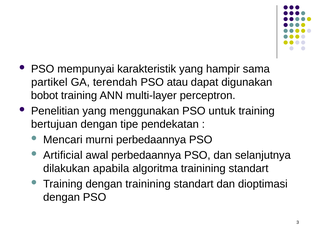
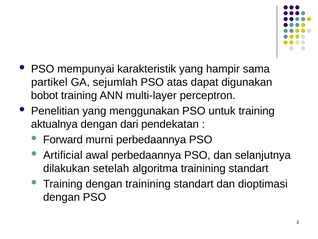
terendah: terendah -> sejumlah (115, 82)
atau: atau -> atas (177, 82)
bertujuan: bertujuan -> aktualnya (54, 124)
tipe: tipe -> dari (129, 124)
Mencari: Mencari -> Forward (63, 139)
apabila: apabila -> setelah (111, 168)
